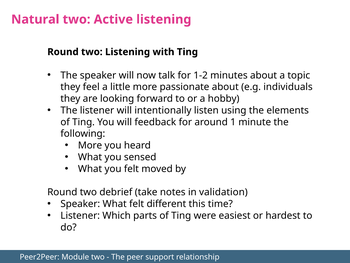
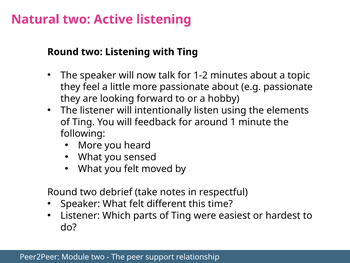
e.g individuals: individuals -> passionate (288, 87)
validation: validation -> respectful (223, 192)
